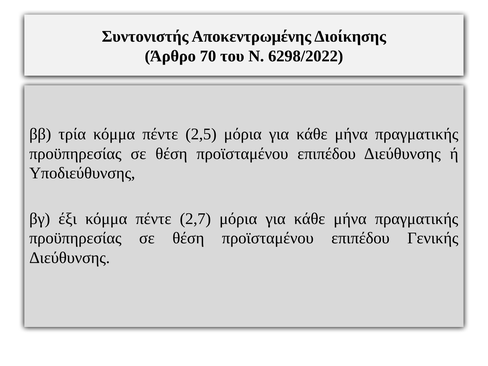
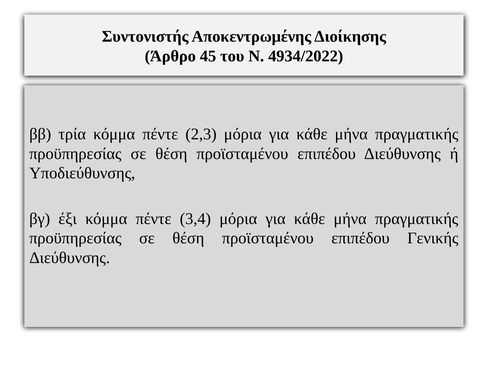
70: 70 -> 45 (208, 56)
6298/2022: 6298/2022 -> 4934/2022 (306, 56)
2,5: 2,5 -> 2,3 (201, 134)
2,7: 2,7 -> 3,4 (195, 219)
